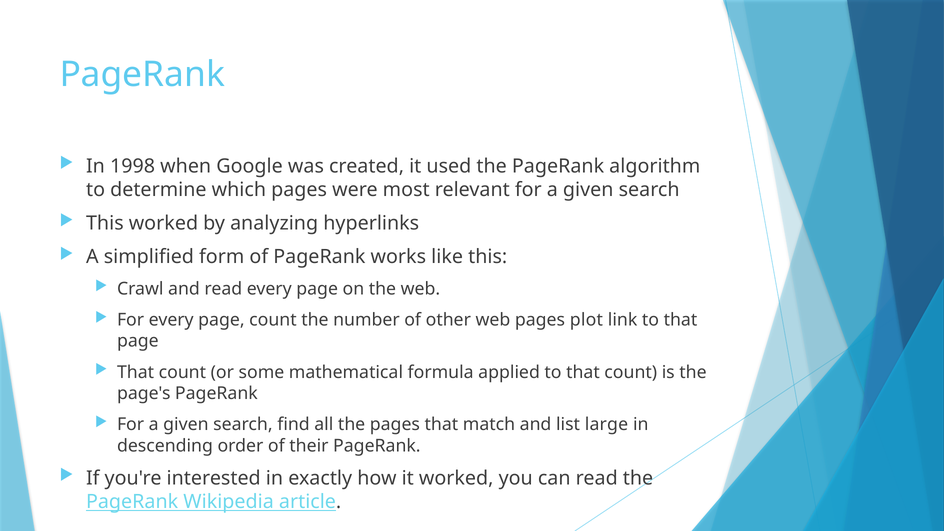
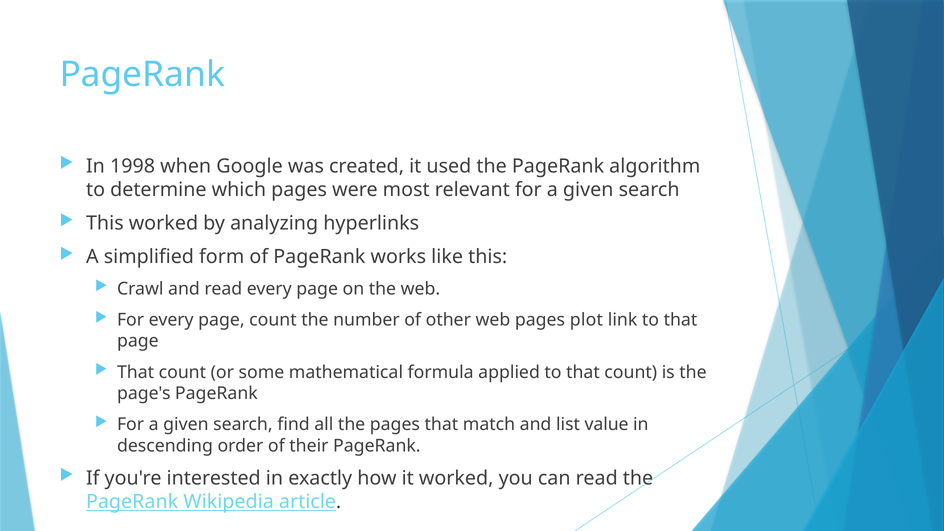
large: large -> value (607, 425)
